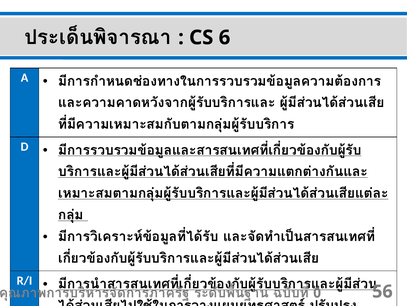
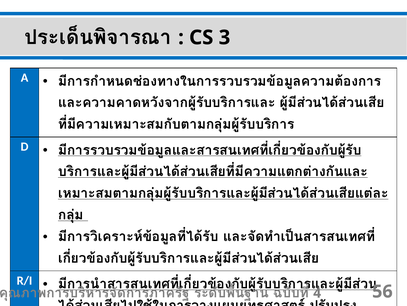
6: 6 -> 3 (224, 37)
0: 0 -> 4 (317, 292)
